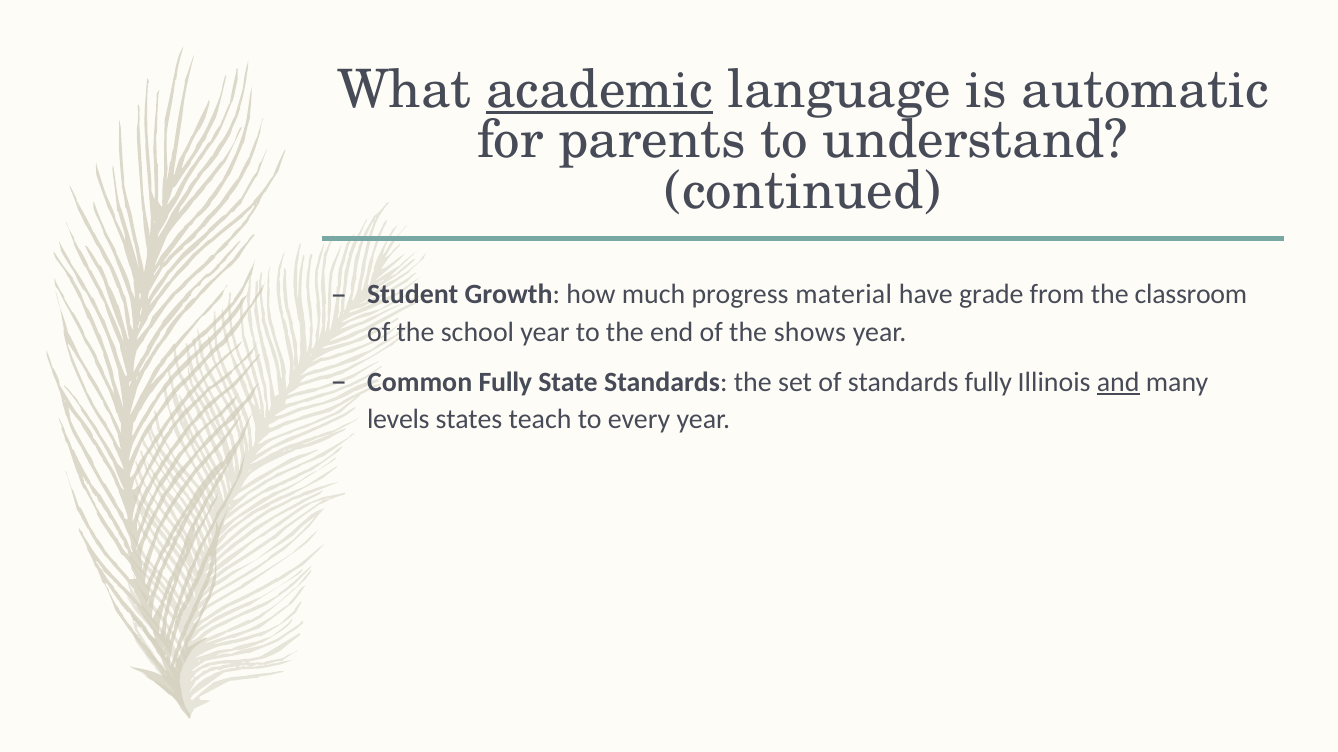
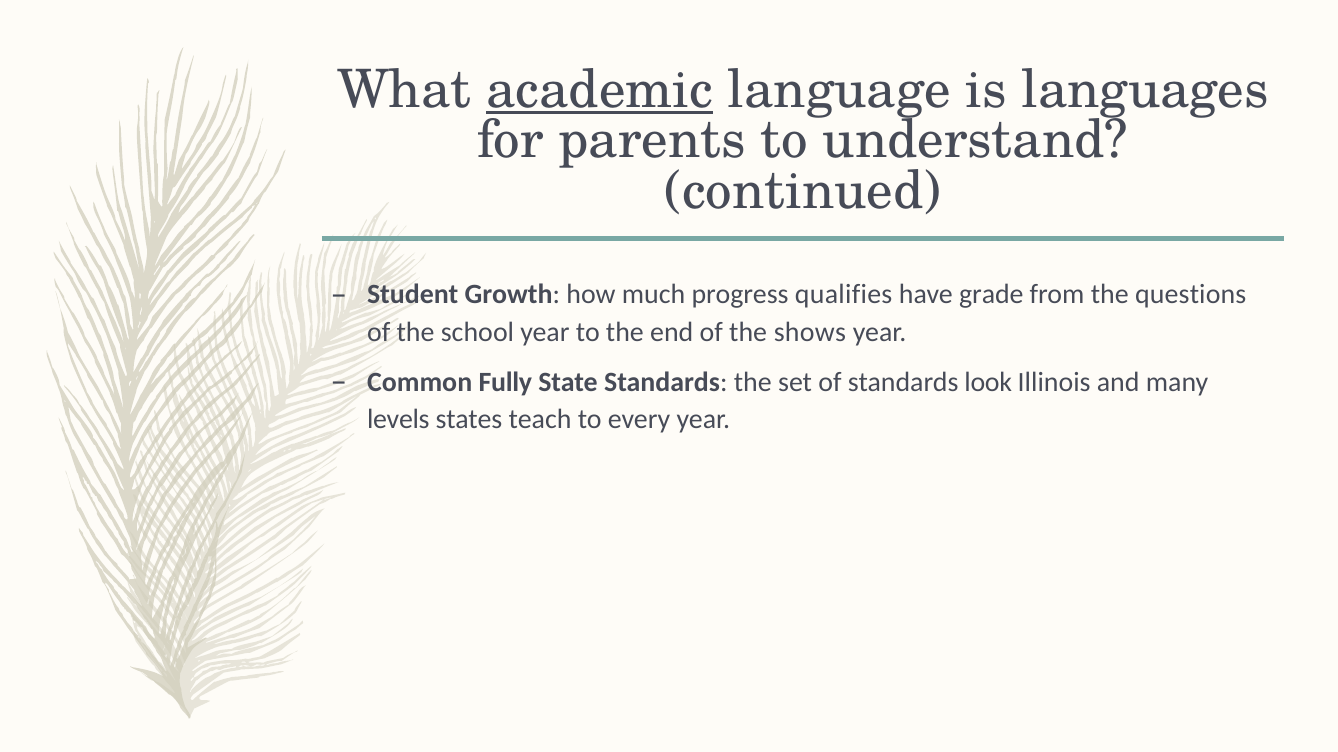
automatic: automatic -> languages (1145, 90)
material: material -> qualifies (844, 295)
classroom: classroom -> questions (1191, 295)
standards fully: fully -> look (988, 382)
and underline: present -> none (1118, 382)
